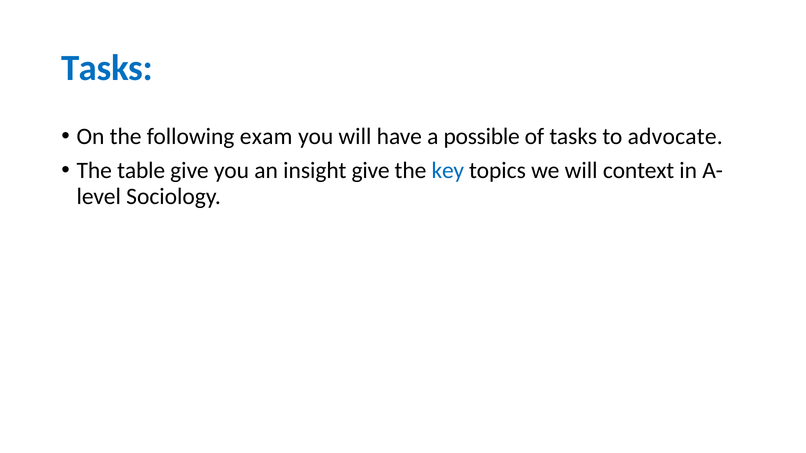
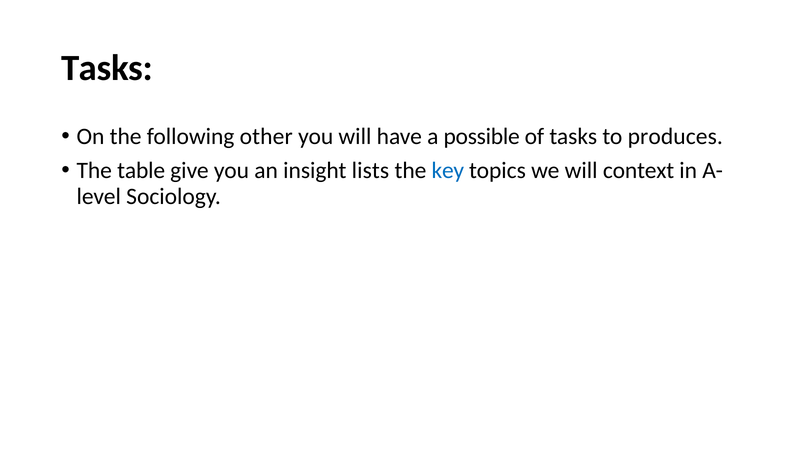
Tasks colour: blue -> black (107, 68)
exam: exam -> other (266, 137)
advocate: advocate -> produces (675, 137)
insight give: give -> lists (370, 171)
